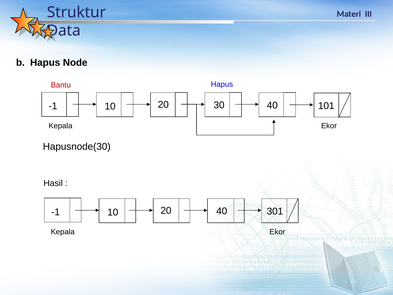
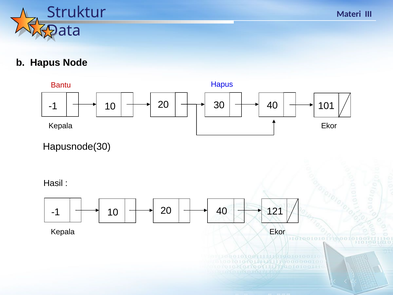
301: 301 -> 121 (275, 211)
